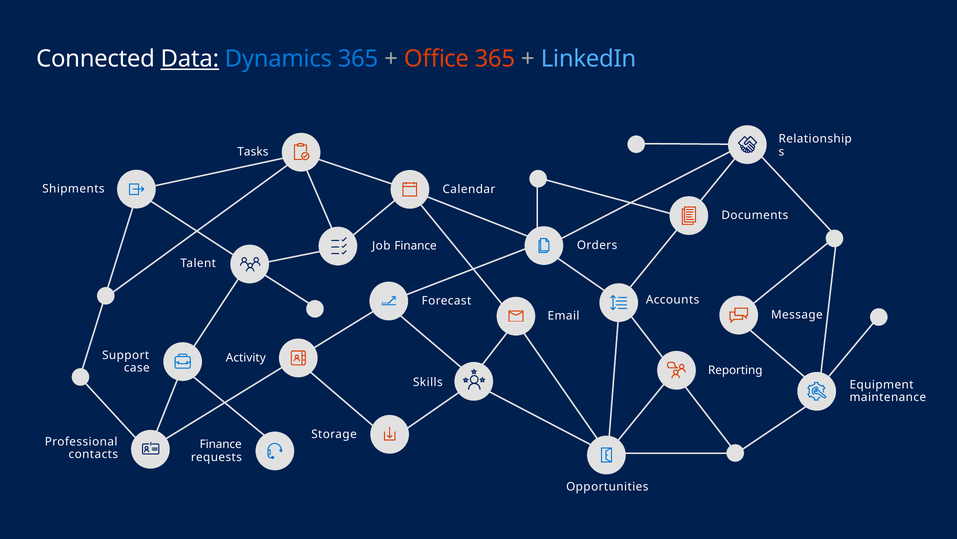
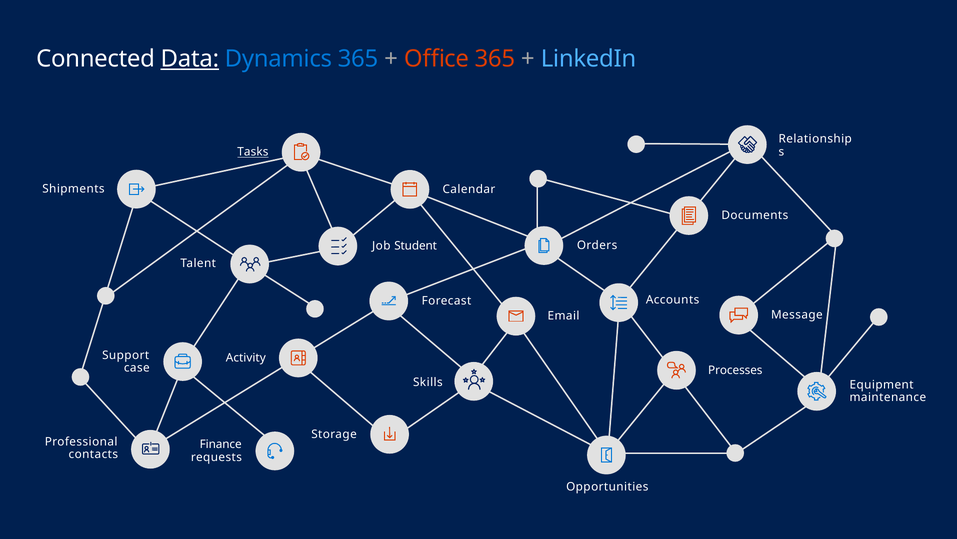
Tasks underline: none -> present (253, 152)
Job Finance: Finance -> Student (416, 246)
Reporting: Reporting -> Processes (735, 370)
